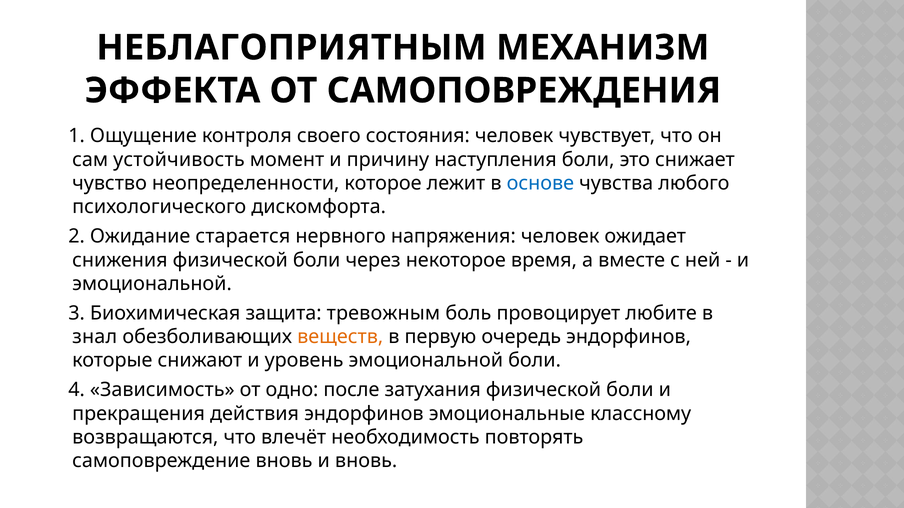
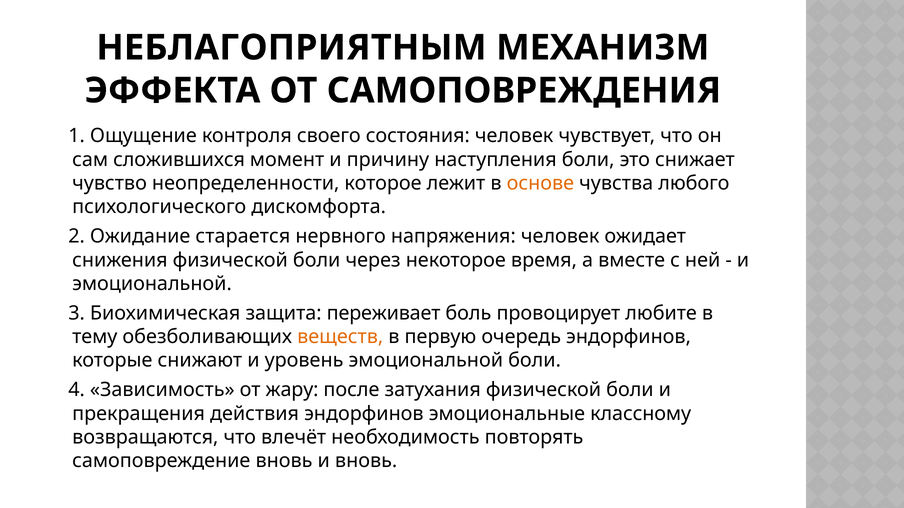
устойчивость: устойчивость -> сложившихся (179, 160)
основе colour: blue -> orange (540, 183)
тревожным: тревожным -> переживает (384, 313)
знал: знал -> тему (95, 337)
одно: одно -> жару (292, 390)
